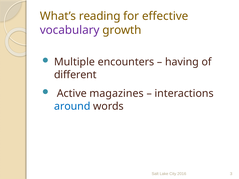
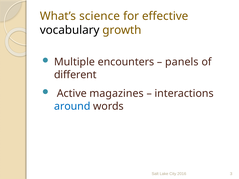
reading: reading -> science (100, 16)
vocabulary colour: purple -> black (70, 30)
having: having -> panels (182, 62)
